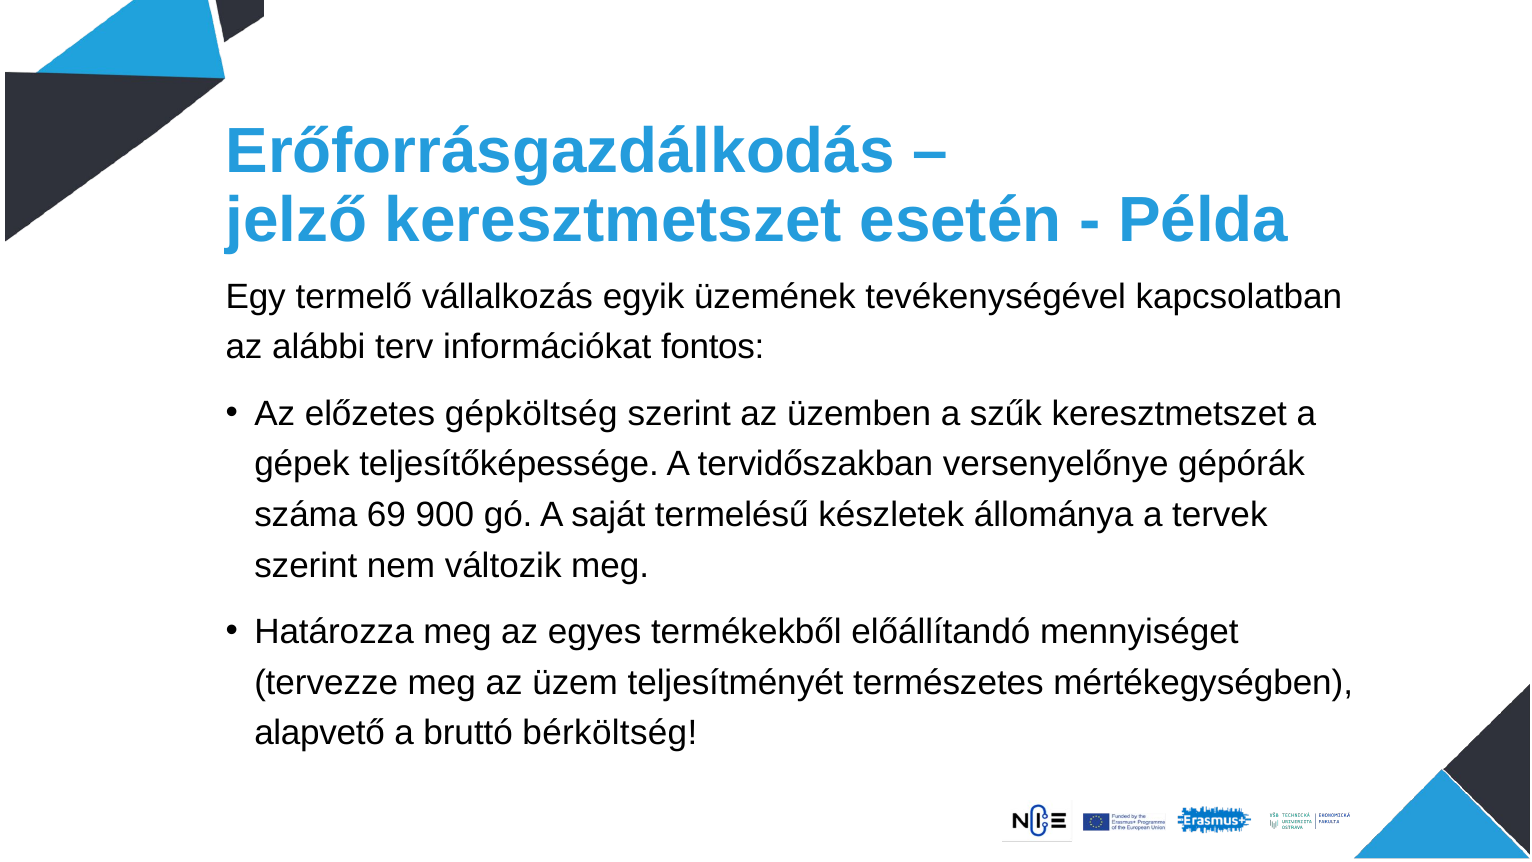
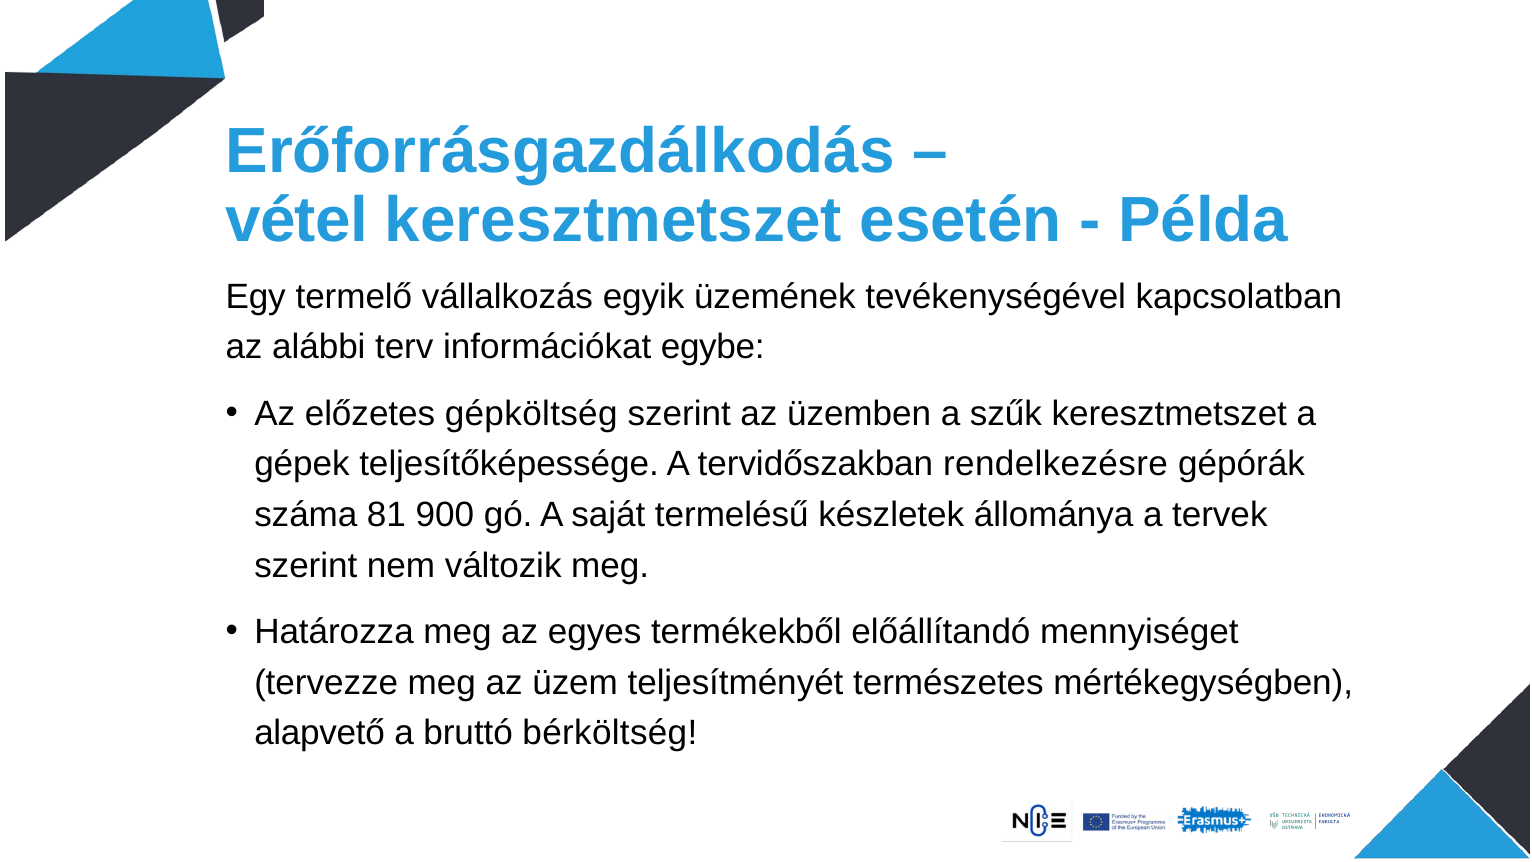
jelző: jelző -> vétel (297, 220)
fontos: fontos -> egybe (713, 347)
versenyelőnye: versenyelőnye -> rendelkezésre (1055, 464)
69: 69 -> 81 (386, 515)
